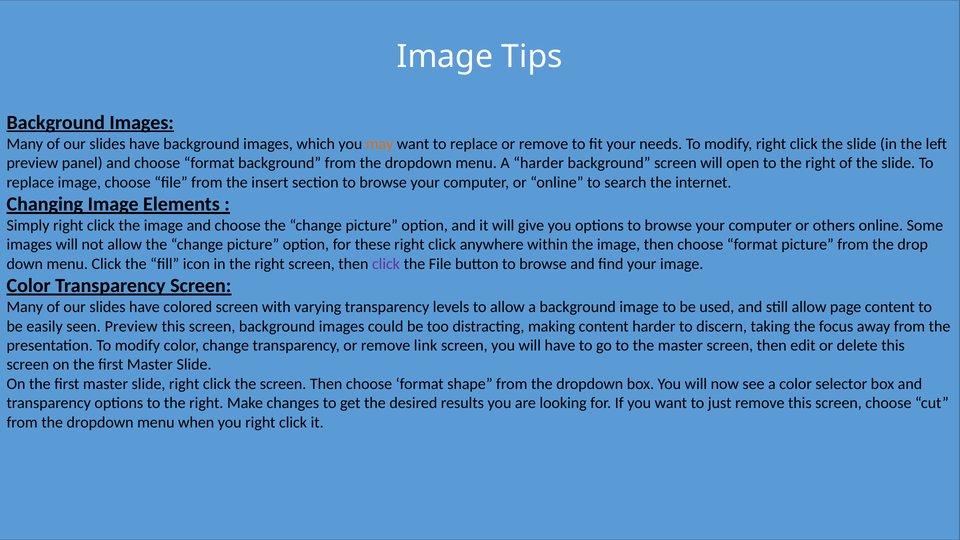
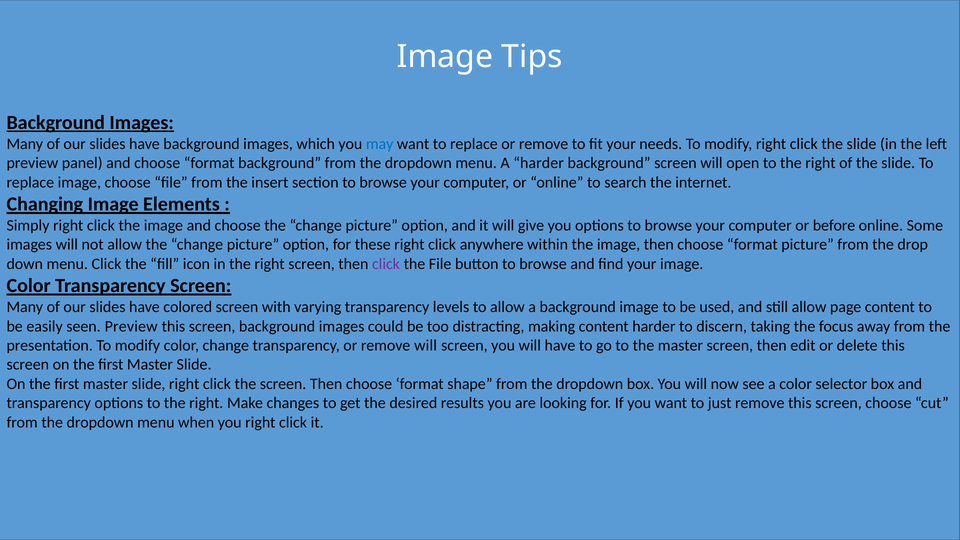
may colour: orange -> blue (380, 144)
others: others -> before (834, 226)
remove link: link -> will (426, 345)
